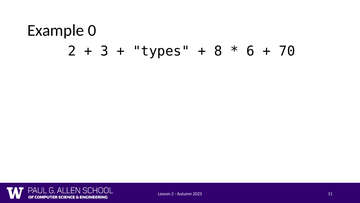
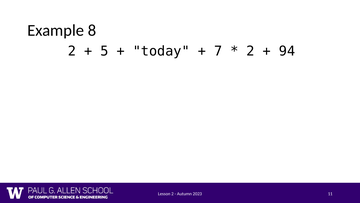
0: 0 -> 8 (92, 30)
3: 3 -> 5 (104, 51)
types: types -> today (161, 51)
8: 8 -> 7 (218, 51)
6: 6 -> 2 (251, 51)
70: 70 -> 94 (287, 51)
